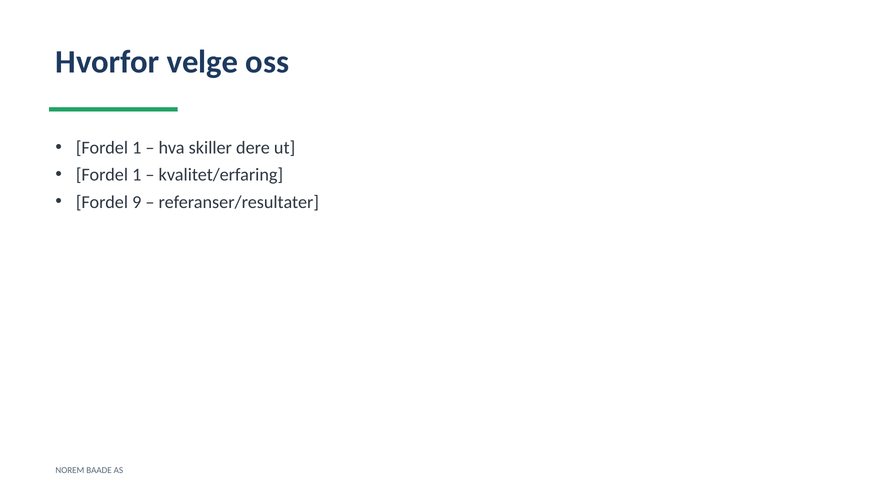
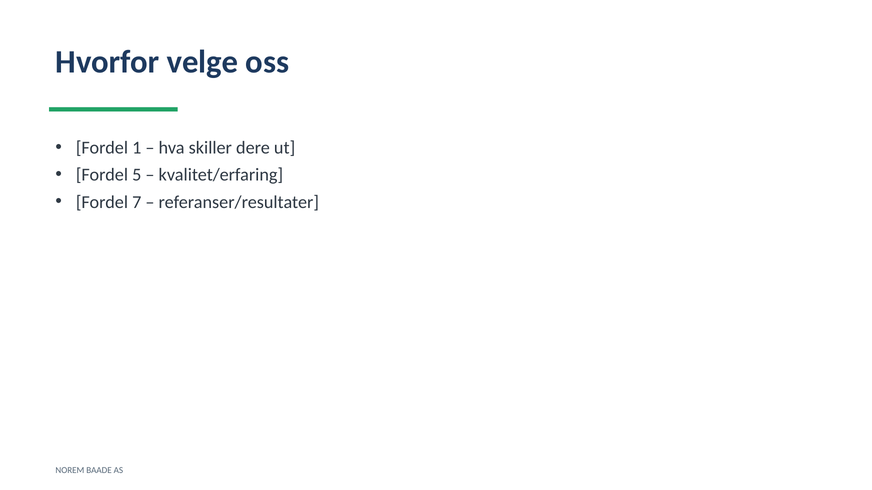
1: 1 -> 5 (137, 175)
9: 9 -> 7 (137, 202)
